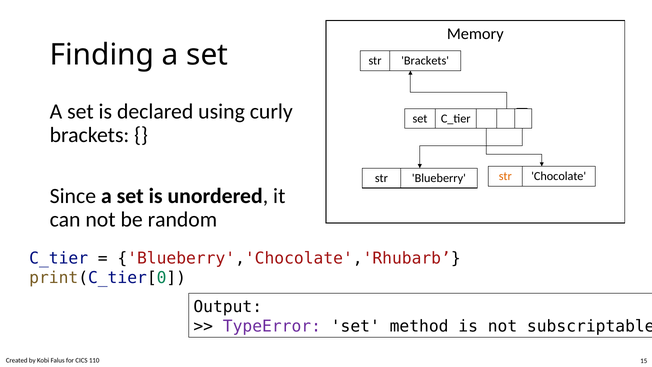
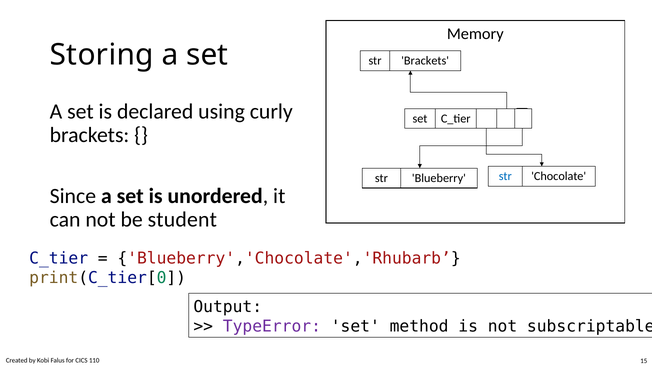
Finding: Finding -> Storing (102, 55)
str colour: orange -> blue (505, 176)
random: random -> student (182, 219)
